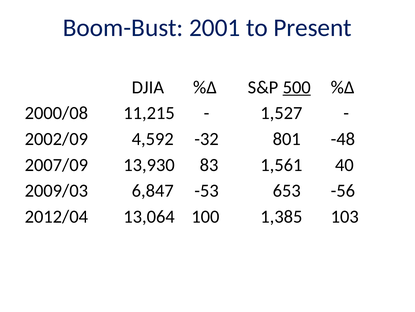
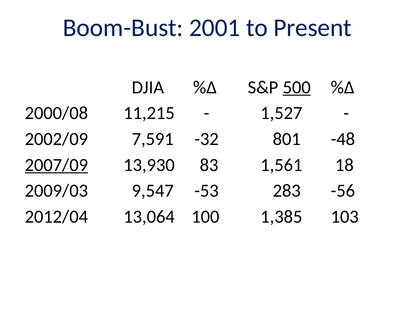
4,592: 4,592 -> 7,591 (153, 139)
2007/09 underline: none -> present (56, 165)
40: 40 -> 18 (344, 165)
6,847: 6,847 -> 9,547 (153, 190)
653: 653 -> 283 (287, 190)
